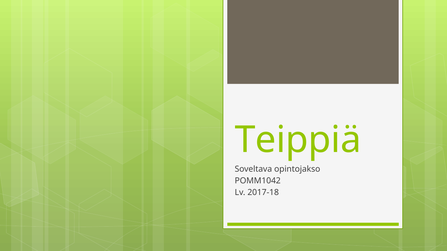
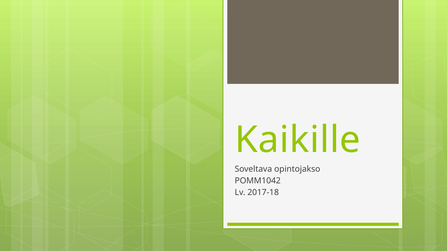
Teippiä: Teippiä -> Kaikille (298, 140)
